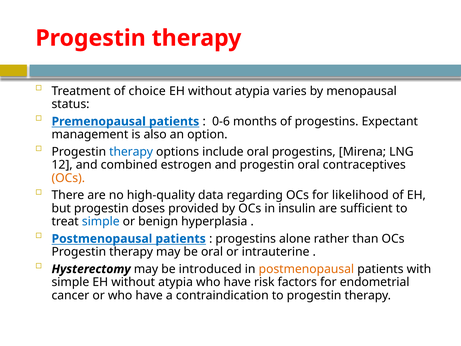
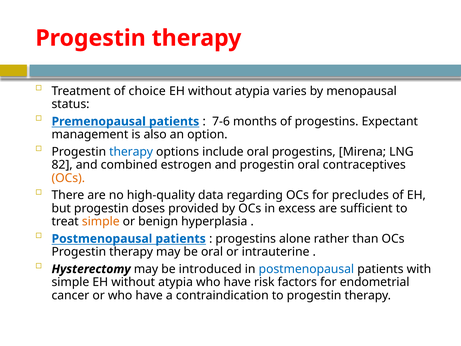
0-6: 0-6 -> 7-6 (221, 121)
12: 12 -> 82 (62, 165)
likelihood: likelihood -> precludes (360, 195)
insulin: insulin -> excess (297, 208)
simple colour: blue -> orange (101, 221)
postmenopausal colour: orange -> blue (306, 269)
